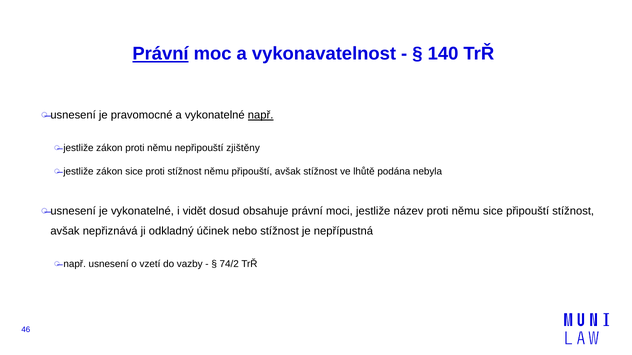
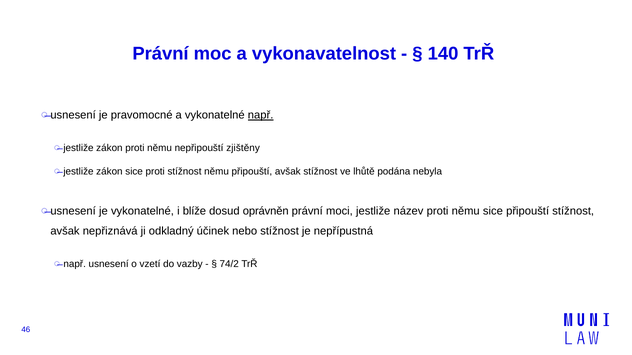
Právní underline: present -> none (160, 54)
vidět: vidět -> blíže (194, 211)
obsahuje: obsahuje -> oprávněn (266, 211)
